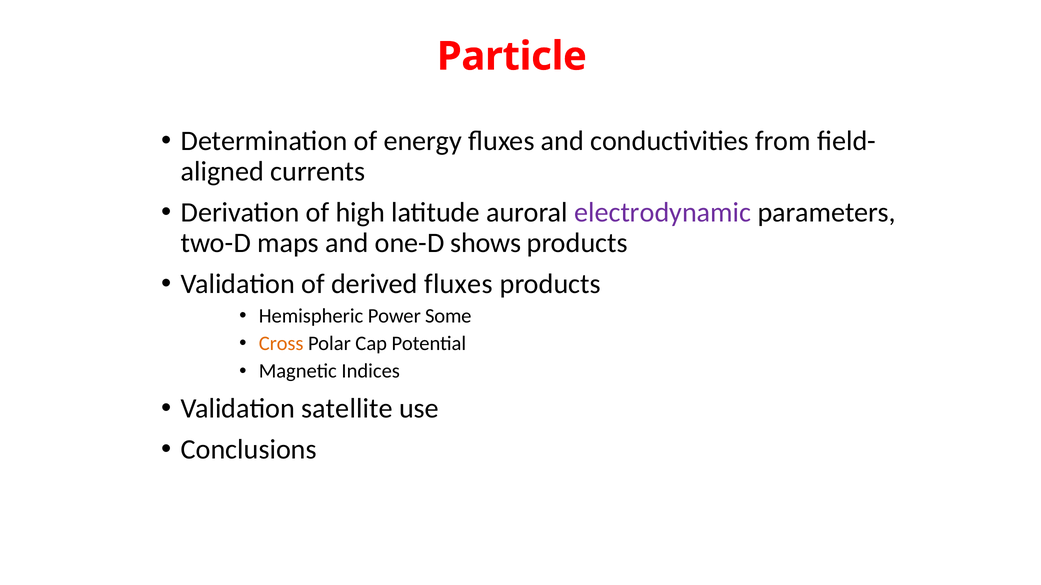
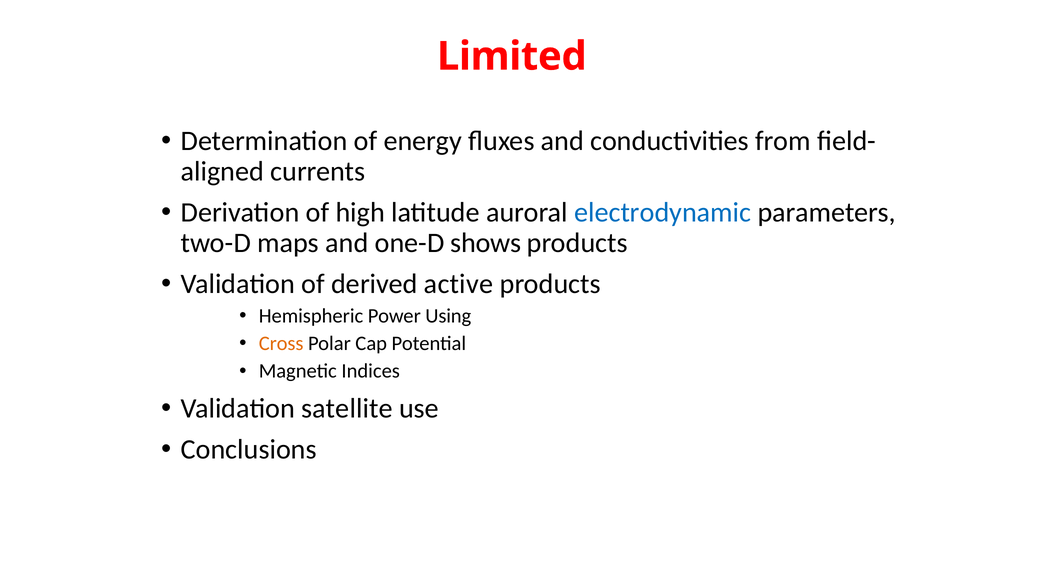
Particle: Particle -> Limited (512, 56)
electrodynamic colour: purple -> blue (663, 213)
derived fluxes: fluxes -> active (459, 284)
Some: Some -> Using (448, 316)
